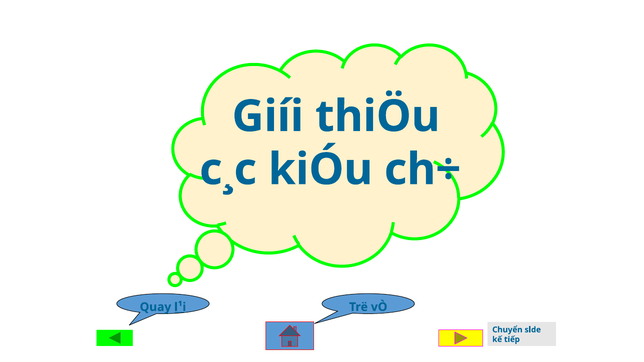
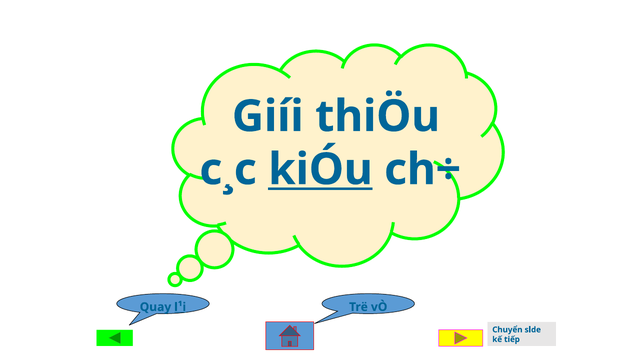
kiÓu underline: none -> present (320, 170)
